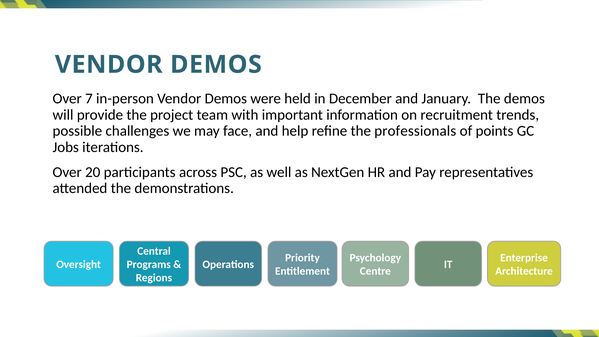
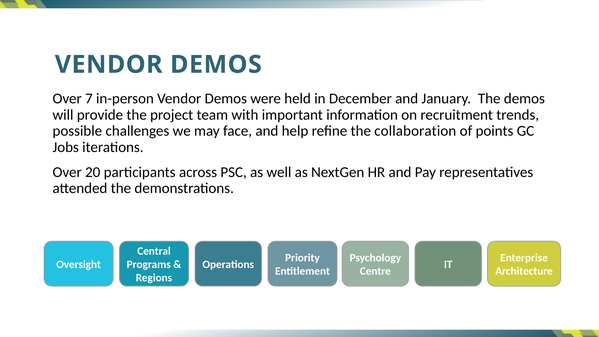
professionals: professionals -> collaboration (415, 131)
